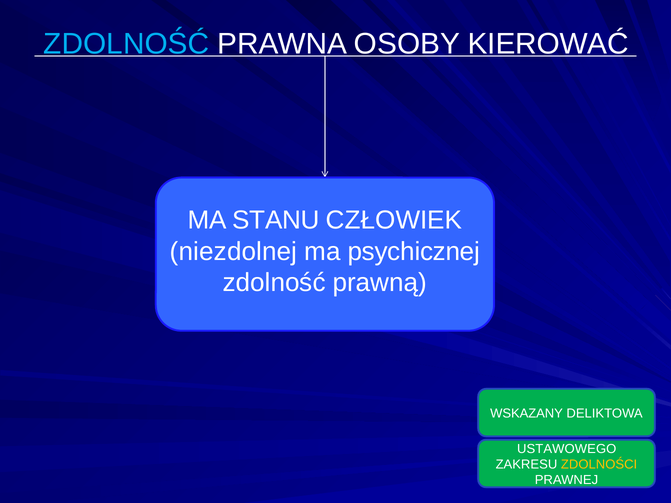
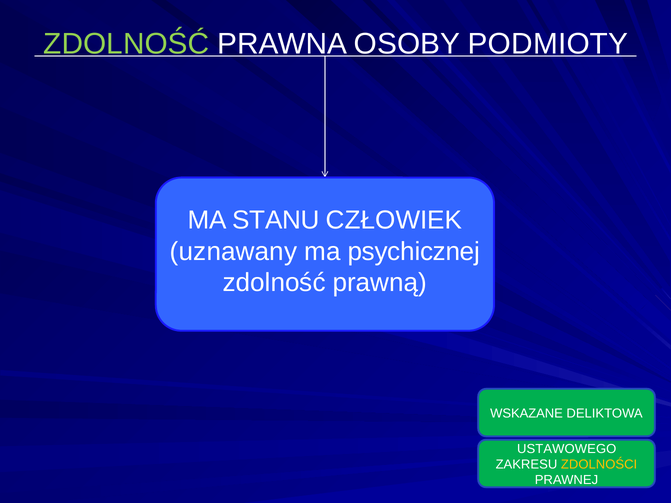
ZDOLNOŚĆ colour: light blue -> light green (126, 44)
KIEROWAĆ: KIEROWAĆ -> PODMIOTY (548, 44)
niezdolnej: niezdolnej -> uznawany (234, 252)
WSKAZANY: WSKAZANY -> WSKAZANE (527, 414)
